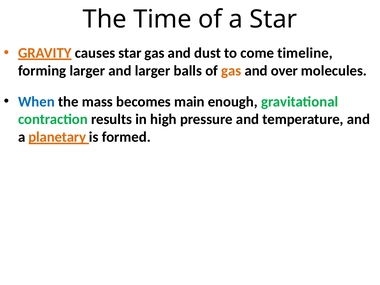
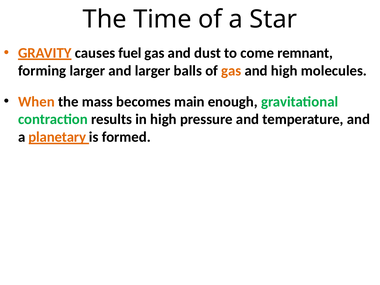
causes star: star -> fuel (130, 53)
timeline: timeline -> remnant (305, 53)
and over: over -> high (284, 71)
When colour: blue -> orange (36, 102)
